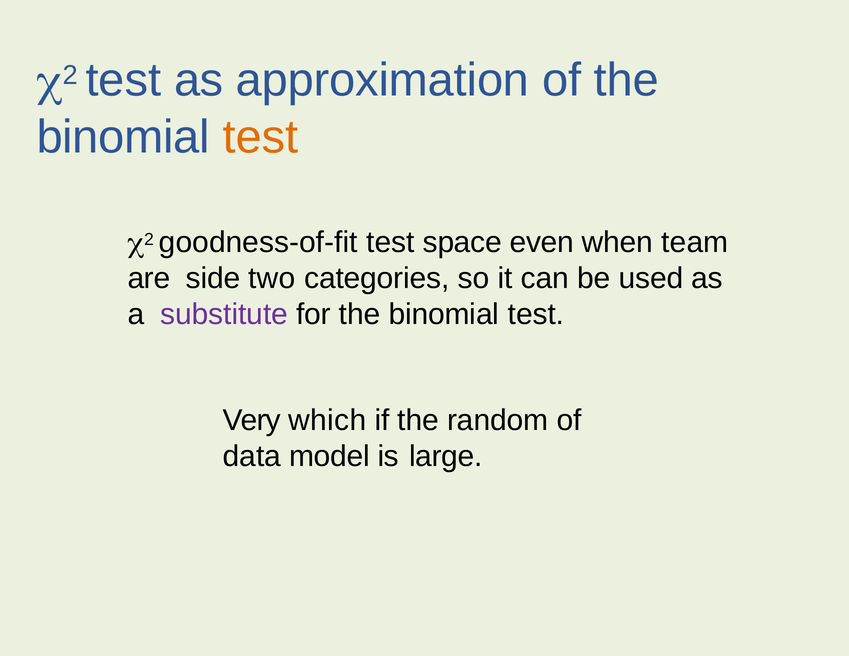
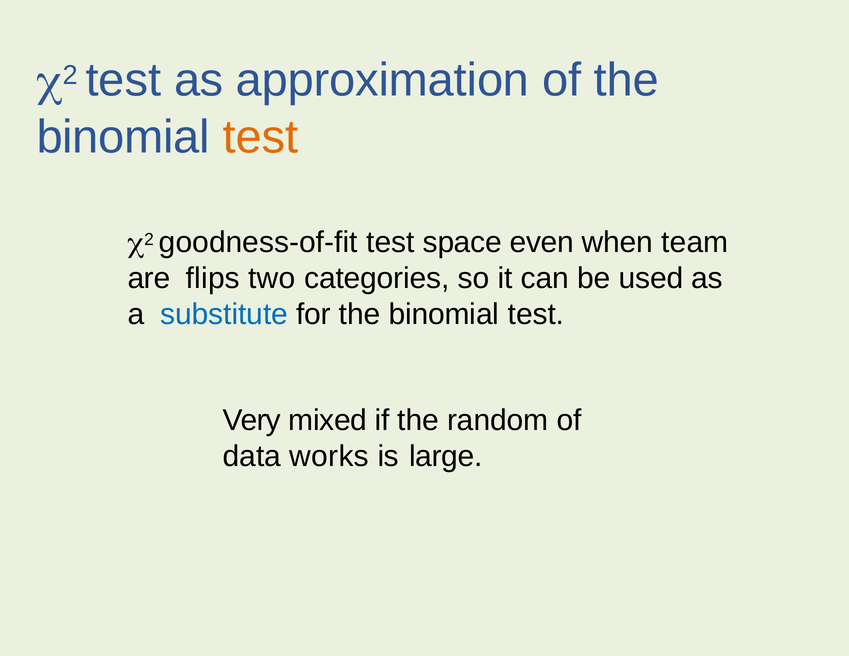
side: side -> flips (213, 278)
substitute colour: purple -> blue (224, 314)
which: which -> mixed (328, 420)
model: model -> works (329, 456)
